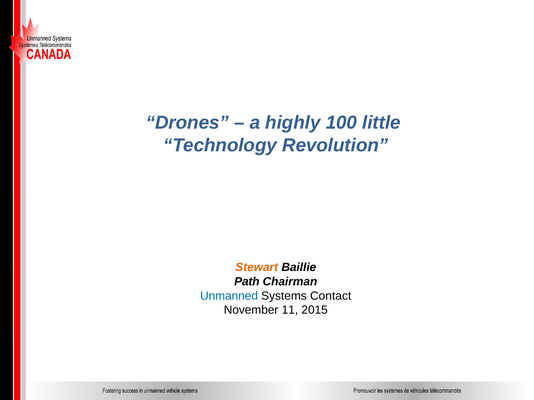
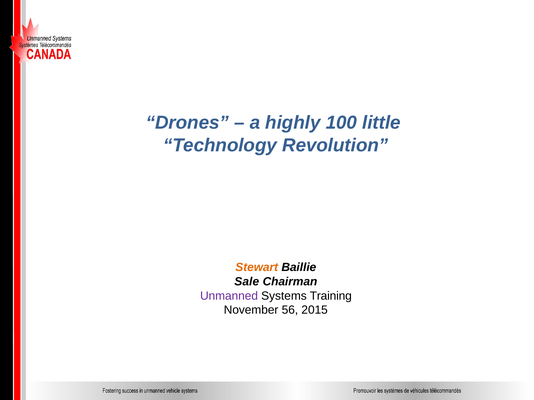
Path: Path -> Sale (247, 282)
Unmanned colour: blue -> purple (229, 296)
Contact: Contact -> Training (331, 296)
11: 11 -> 56 (290, 310)
